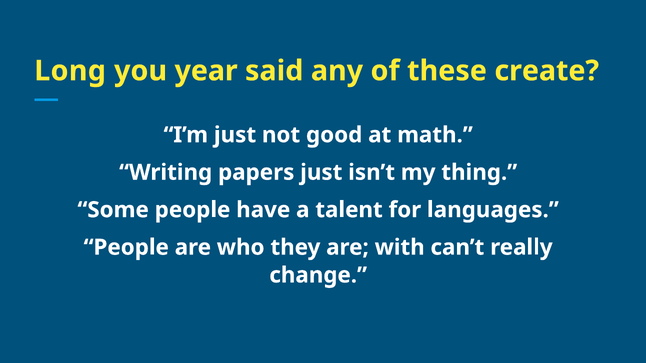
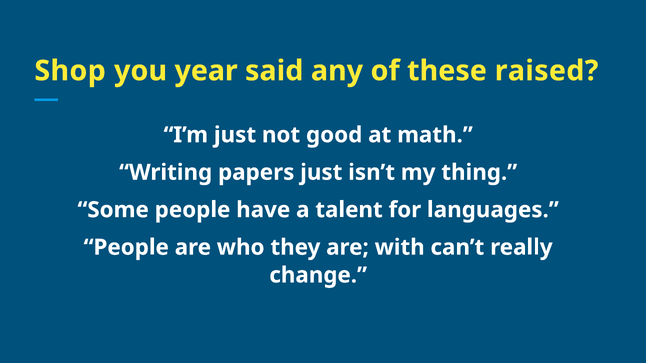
Long: Long -> Shop (70, 71)
create: create -> raised (547, 71)
